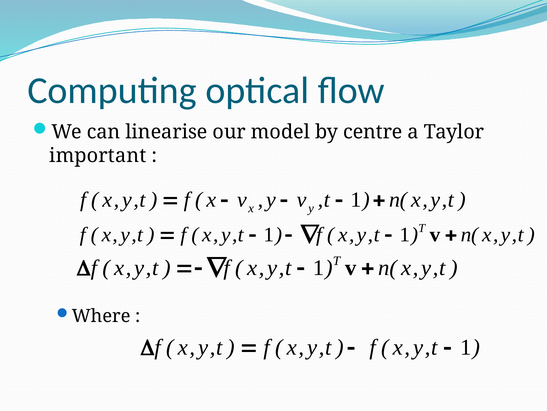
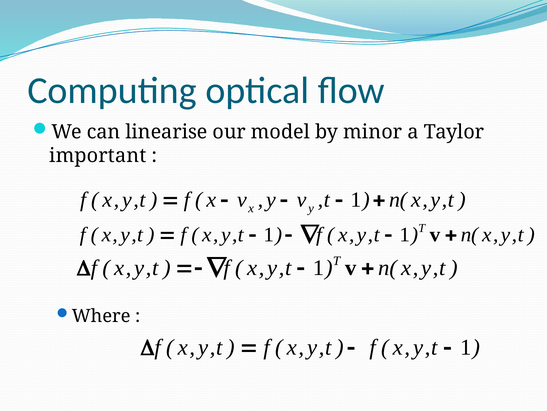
centre: centre -> minor (373, 132)
